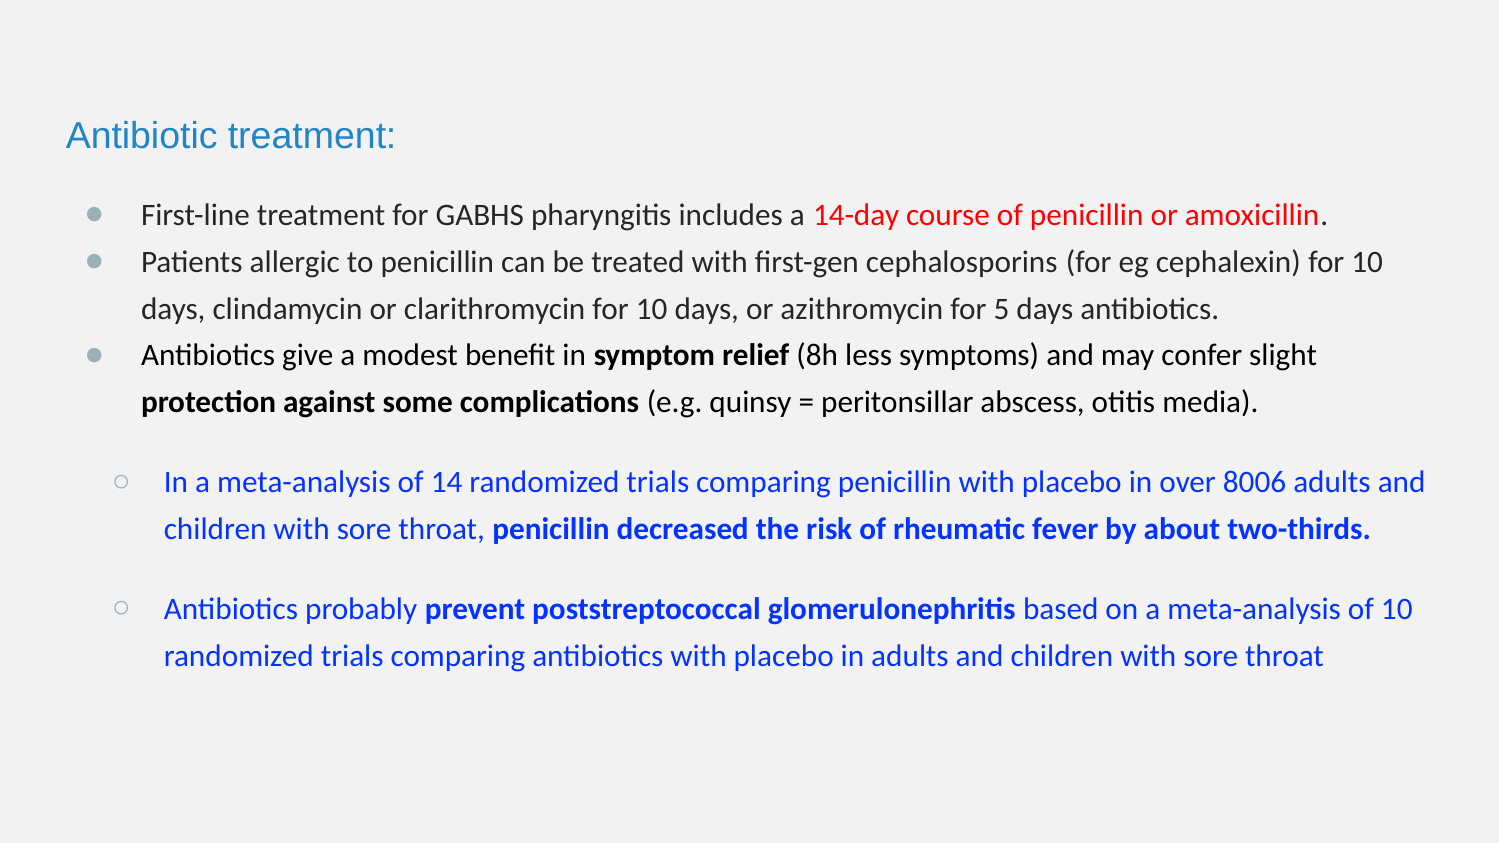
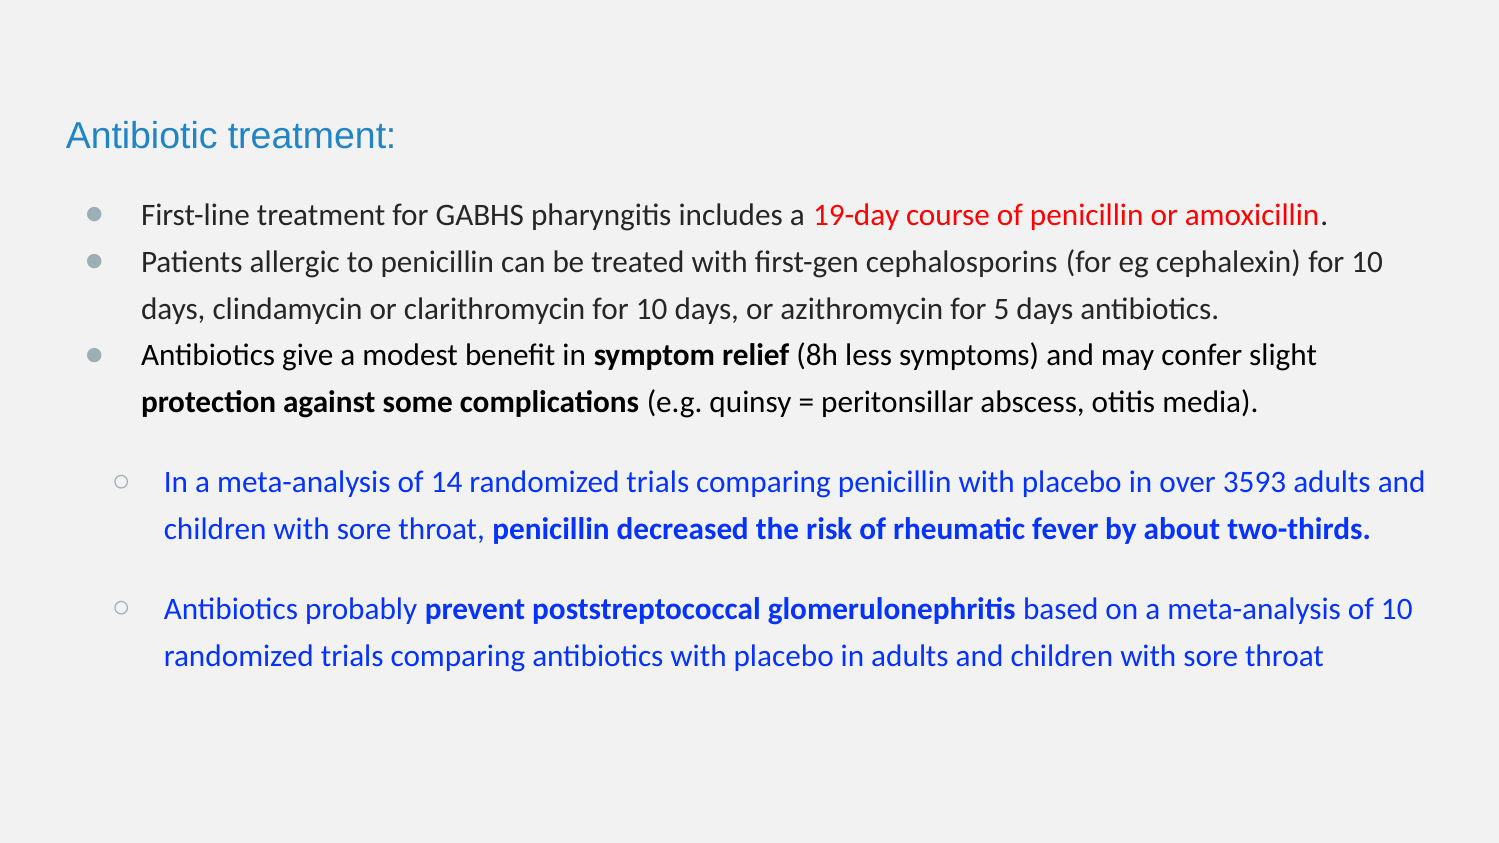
14-day: 14-day -> 19-day (856, 215)
8006: 8006 -> 3593 (1255, 483)
